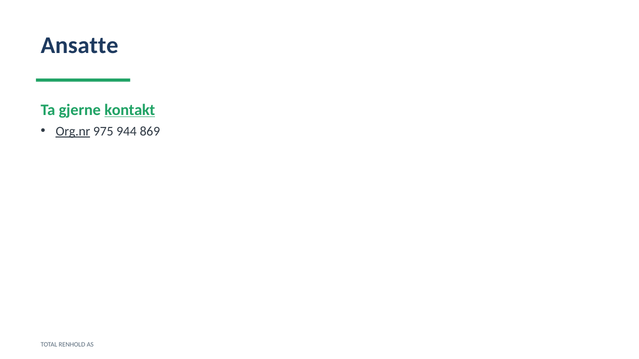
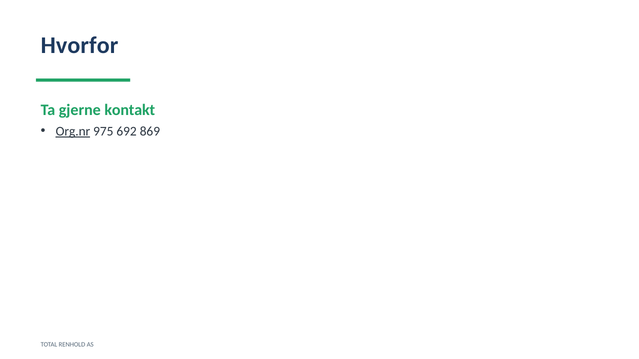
Ansatte: Ansatte -> Hvorfor (79, 46)
kontakt underline: present -> none (130, 110)
944: 944 -> 692 (127, 131)
